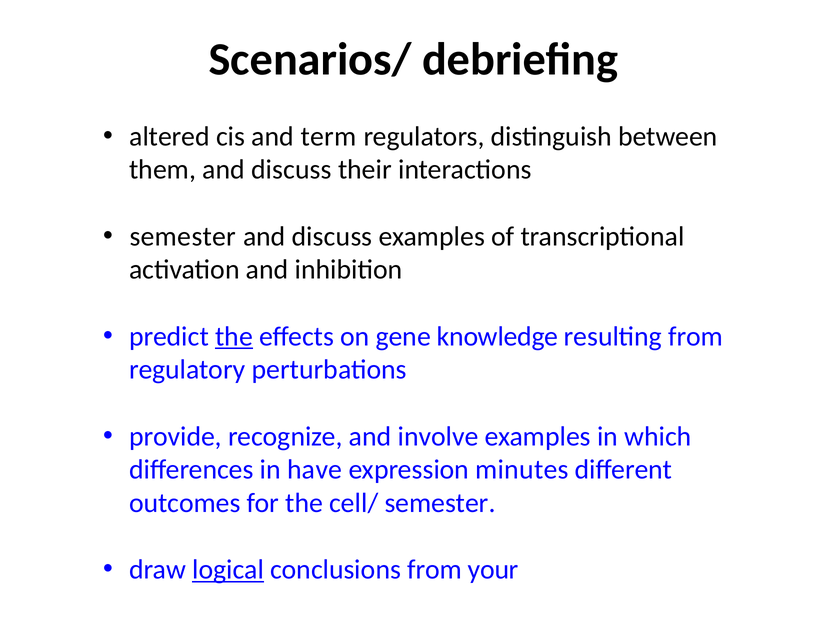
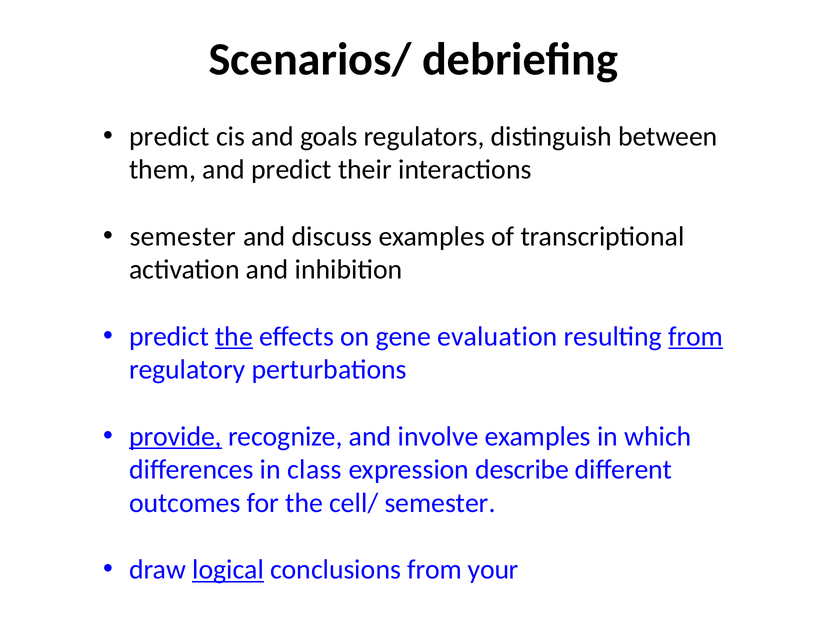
altered: altered -> predict (169, 137)
term: term -> goals (329, 137)
them and discuss: discuss -> predict (291, 170)
knowledge: knowledge -> evaluation (497, 337)
from underline: none -> present (696, 337)
provide underline: none -> present (176, 437)
have: have -> class (315, 470)
minutes: minutes -> describe (522, 470)
